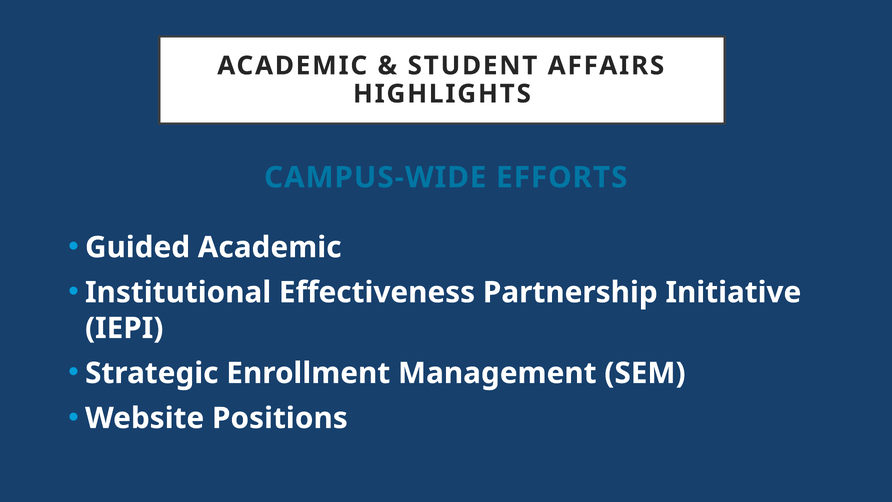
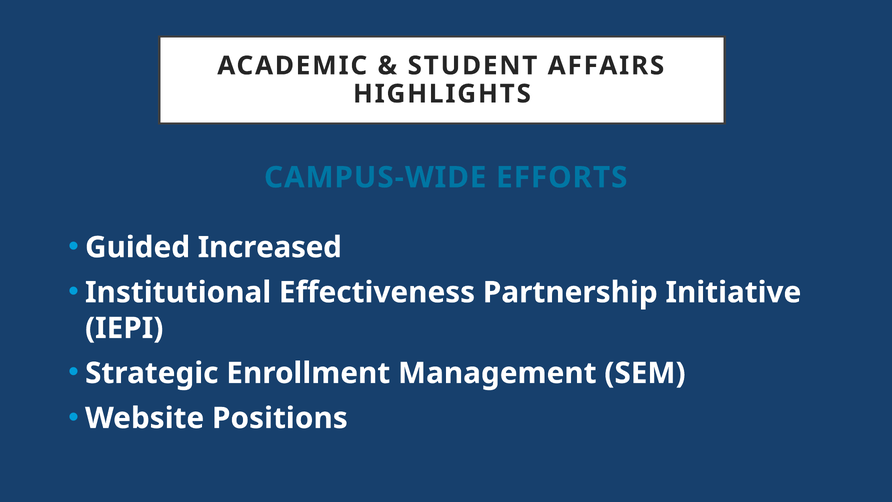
Guided Academic: Academic -> Increased (270, 247)
